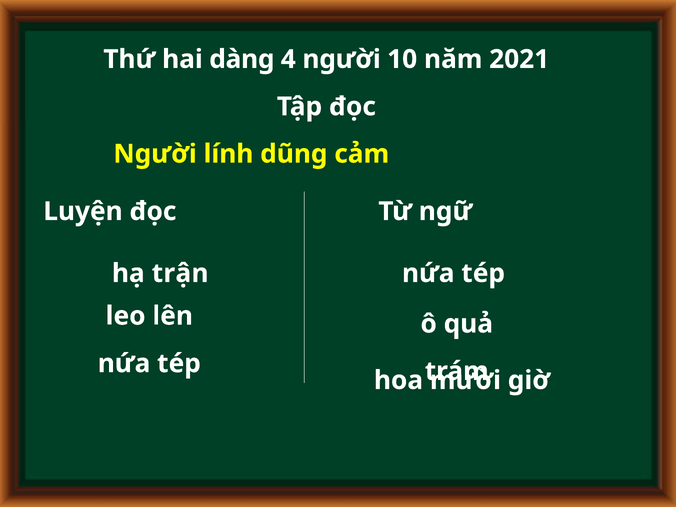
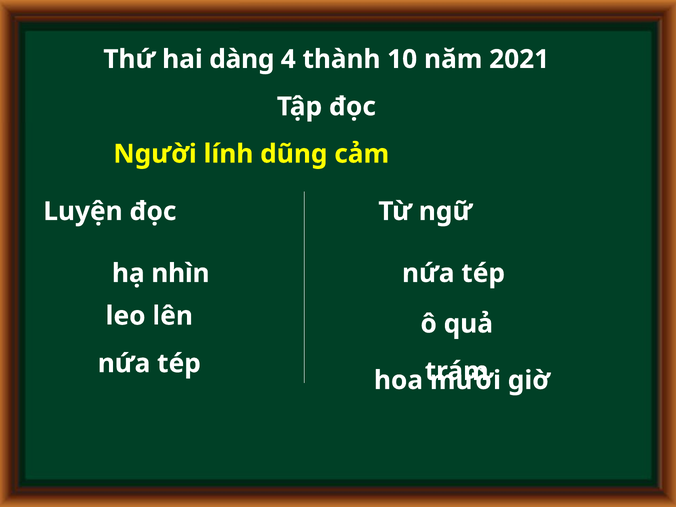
4 người: người -> thành (342, 59)
trận: trận -> nhìn (180, 273)
